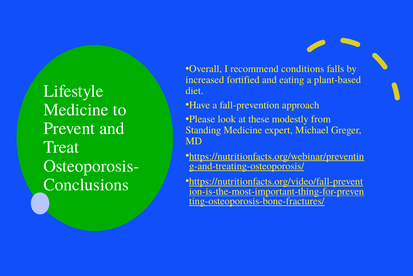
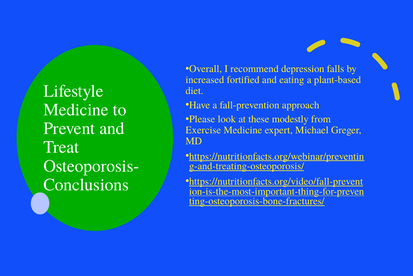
conditions: conditions -> depression (303, 69)
Standing: Standing -> Exercise (203, 130)
